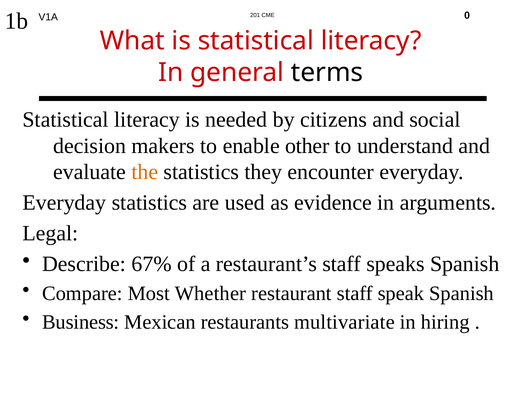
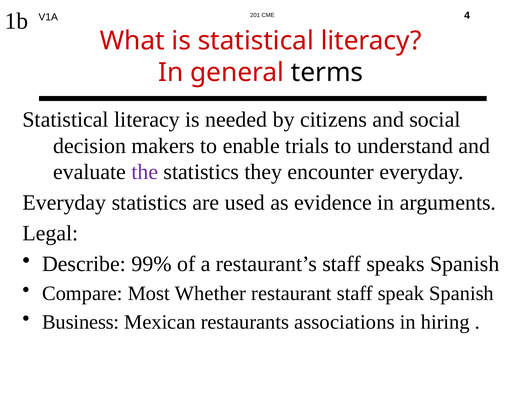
0: 0 -> 4 (467, 16)
other: other -> trials (307, 146)
the colour: orange -> purple (145, 172)
67%: 67% -> 99% (152, 264)
multivariate: multivariate -> associations (344, 322)
